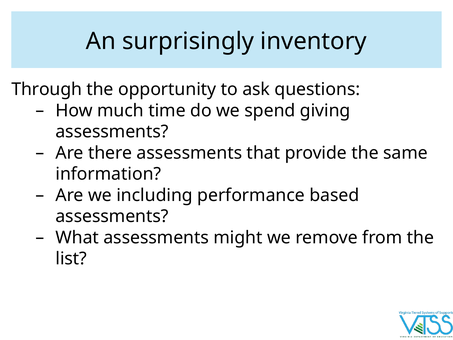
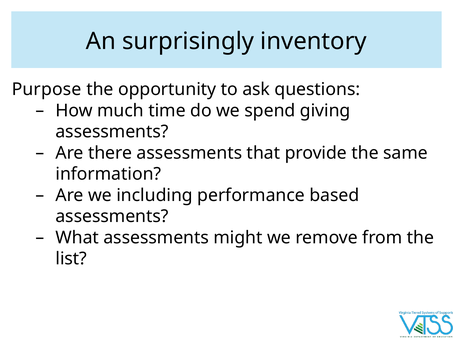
Through: Through -> Purpose (47, 89)
